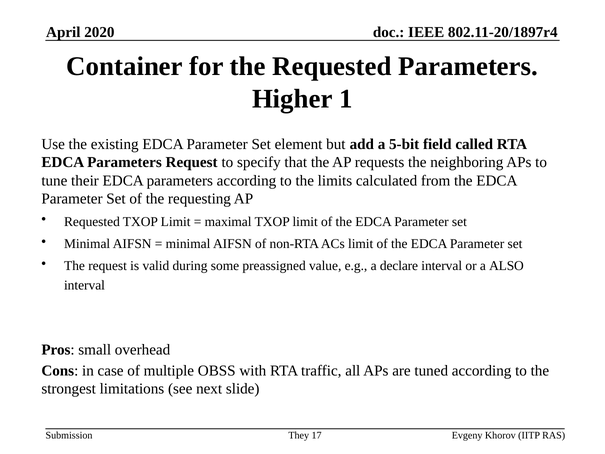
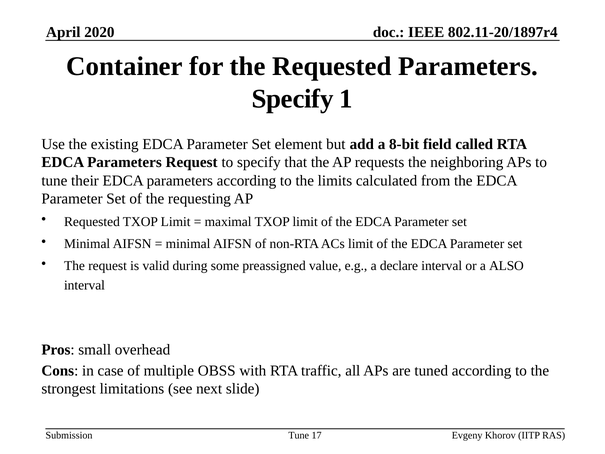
Higher: Higher -> Specify (292, 99)
5-bit: 5-bit -> 8-bit (404, 144)
They: They -> Tune (299, 435)
